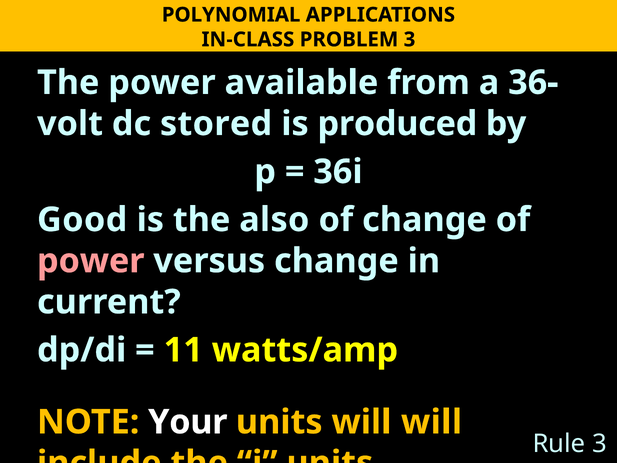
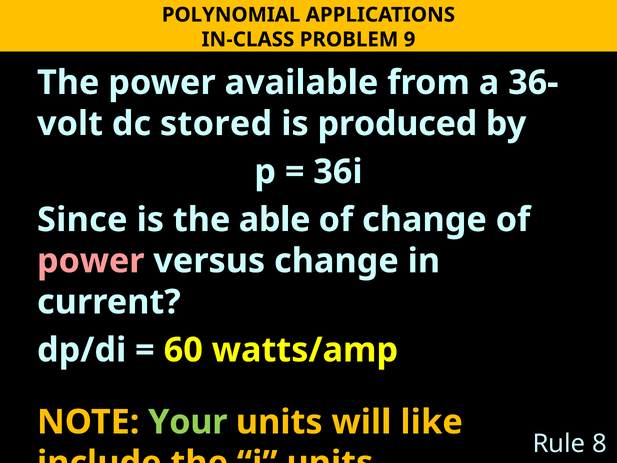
PROBLEM 3: 3 -> 9 (410, 39)
Good: Good -> Since (82, 220)
also: also -> able (275, 220)
11: 11 -> 60 (183, 350)
Your colour: white -> light green (188, 422)
will will: will -> like (432, 422)
Rule 3: 3 -> 8 (599, 444)
